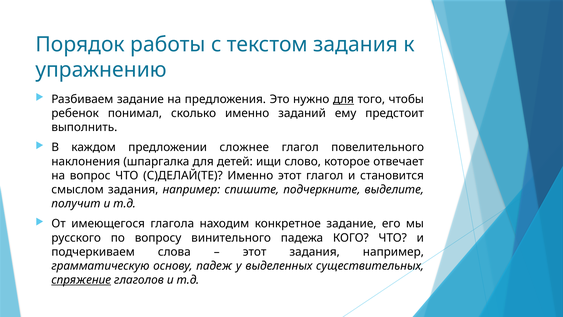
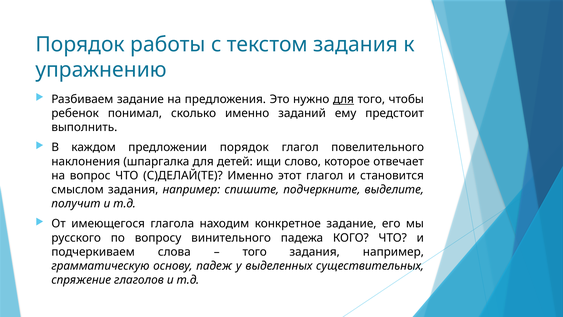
предложении сложнее: сложнее -> порядок (244, 147)
этот: этот -> того (255, 252)
спряжение underline: present -> none (81, 280)
